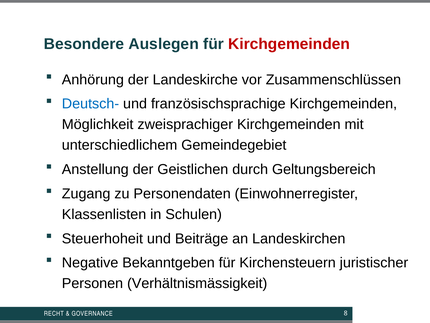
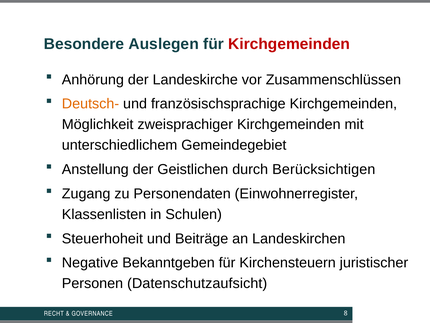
Deutsch- colour: blue -> orange (90, 104)
Geltungsbereich: Geltungsbereich -> Berücksichtigen (324, 169)
Verhältnismässigkeit: Verhältnismässigkeit -> Datenschutzaufsicht (197, 283)
